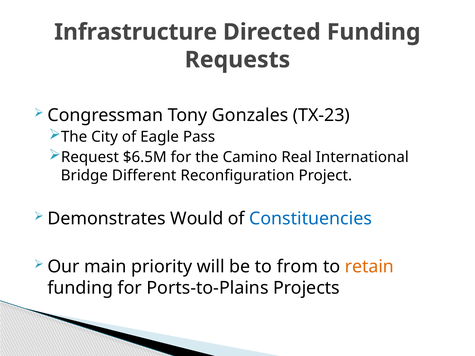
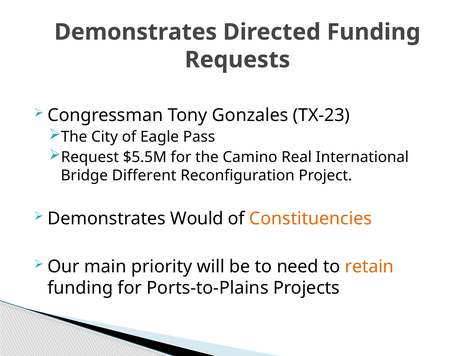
Infrastructure: Infrastructure -> Demonstrates (136, 32)
$6.5M: $6.5M -> $5.5M (145, 157)
Constituencies colour: blue -> orange (311, 219)
from: from -> need (298, 267)
